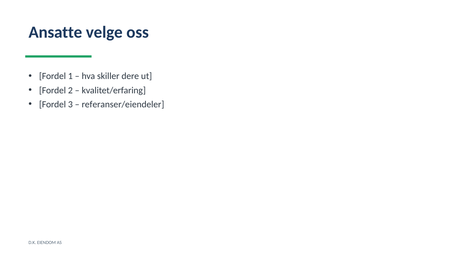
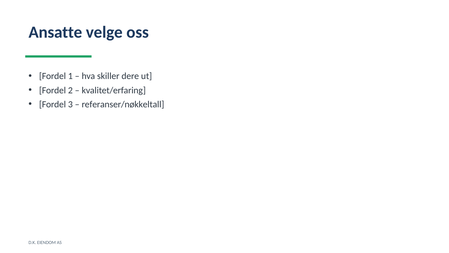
referanser/eiendeler: referanser/eiendeler -> referanser/nøkkeltall (123, 104)
